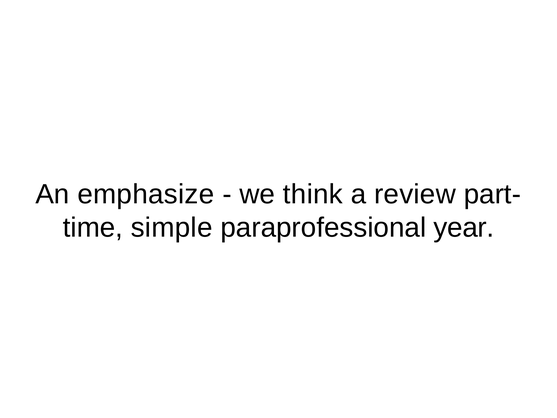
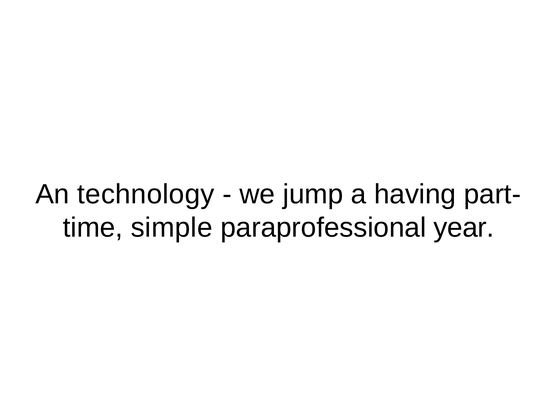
emphasize: emphasize -> technology (146, 194)
think: think -> jump (313, 194)
review: review -> having (415, 194)
